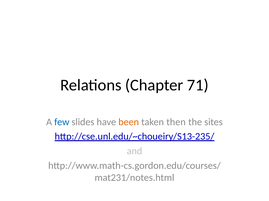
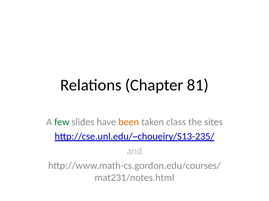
71: 71 -> 81 (198, 85)
few colour: blue -> green (62, 122)
then: then -> class (176, 122)
